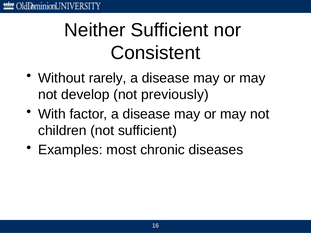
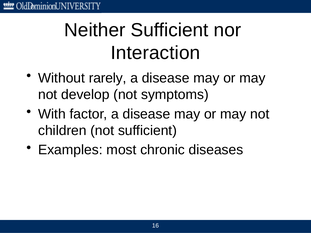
Consistent: Consistent -> Interaction (155, 53)
previously: previously -> symptoms (175, 95)
